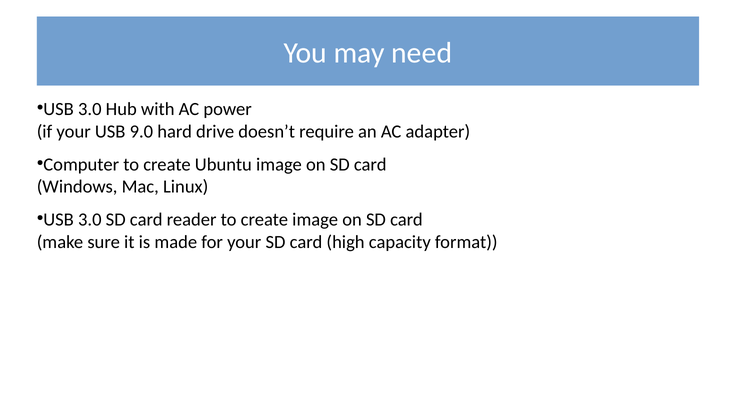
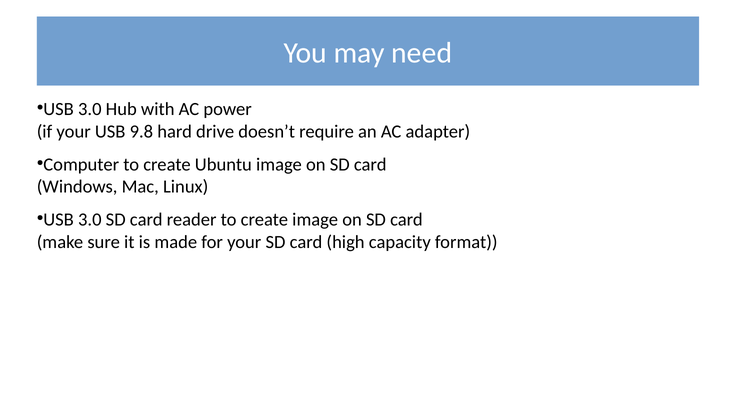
9.0: 9.0 -> 9.8 (141, 132)
